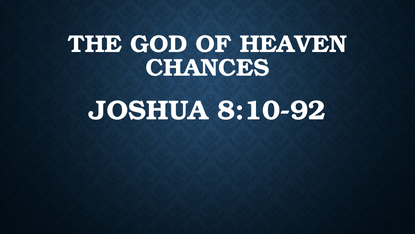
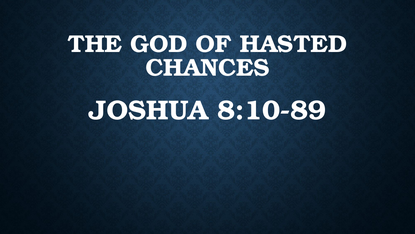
HEAVEN: HEAVEN -> HASTED (293, 44)
8:10-92: 8:10-92 -> 8:10-89 (272, 110)
